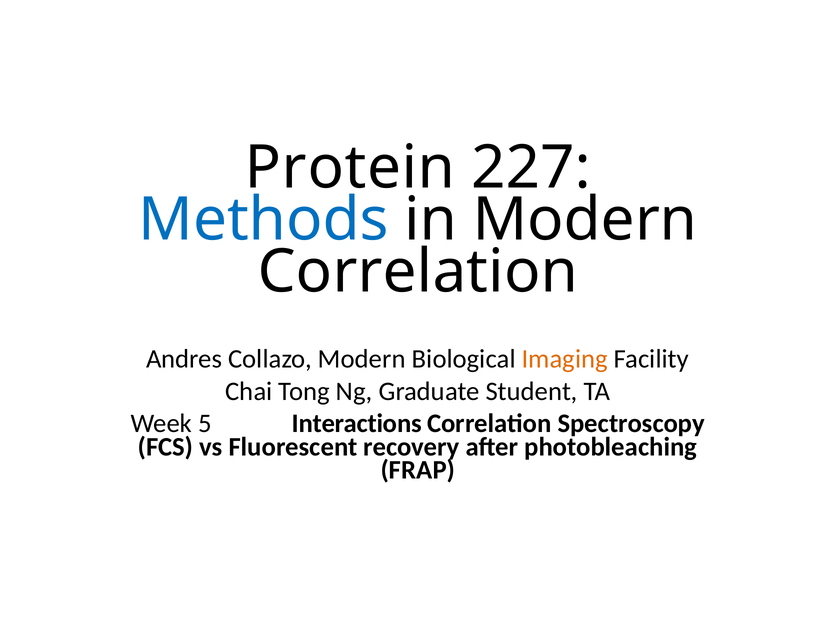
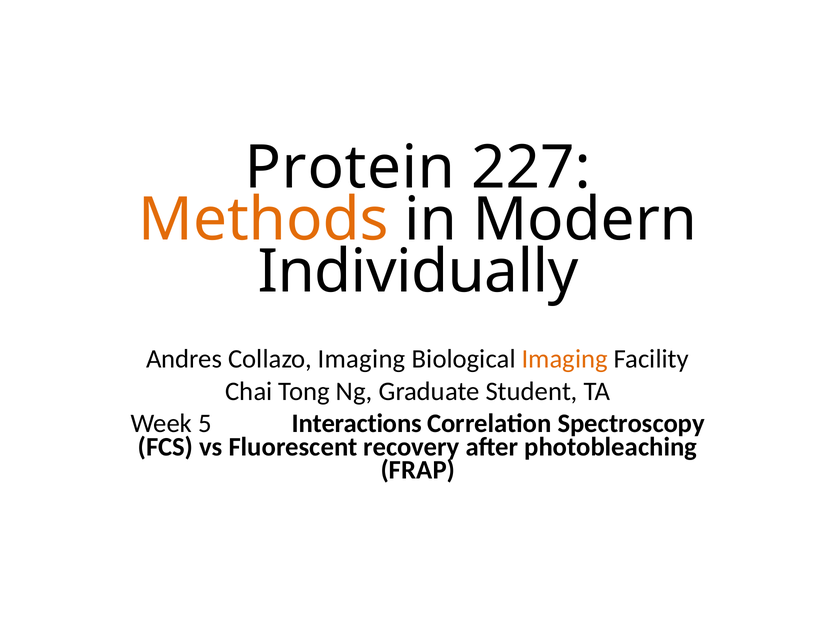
Methods colour: blue -> orange (264, 220)
Correlation: Correlation -> Individually (418, 272)
Collazo Modern: Modern -> Imaging (362, 359)
